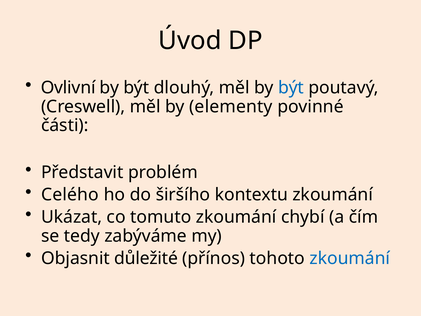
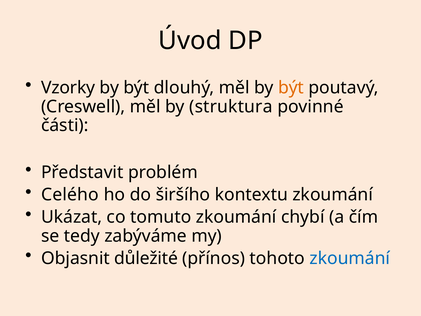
Ovlivní: Ovlivní -> Vzorky (68, 88)
být colour: blue -> orange (291, 88)
elementy: elementy -> struktura (231, 106)
